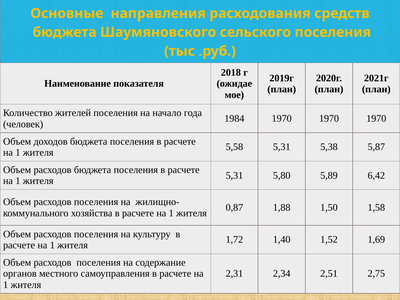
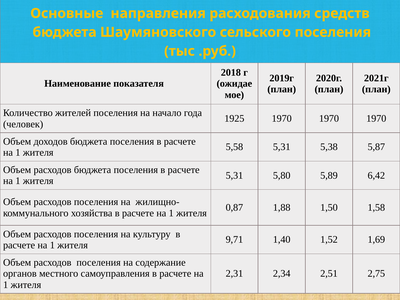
1984: 1984 -> 1925 (234, 119)
1,72: 1,72 -> 9,71 (234, 240)
